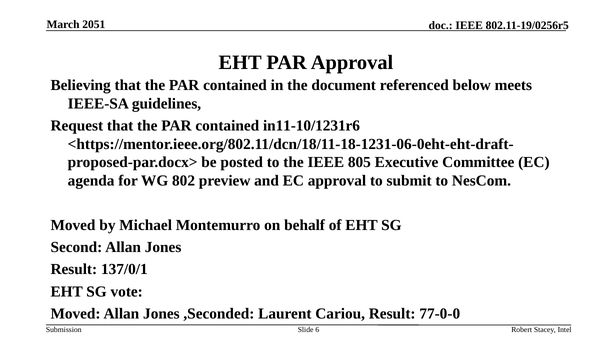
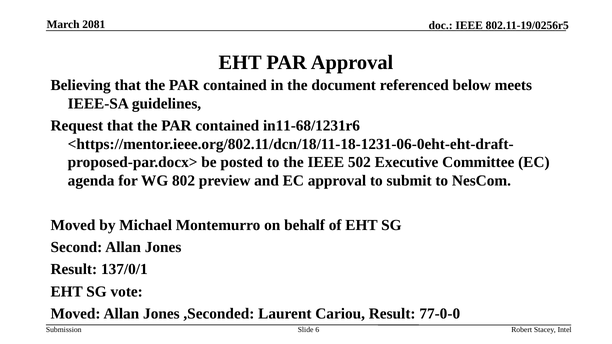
2051: 2051 -> 2081 (94, 24)
in11-10/1231r6: in11-10/1231r6 -> in11-68/1231r6 (312, 126)
805: 805 -> 502 (359, 163)
